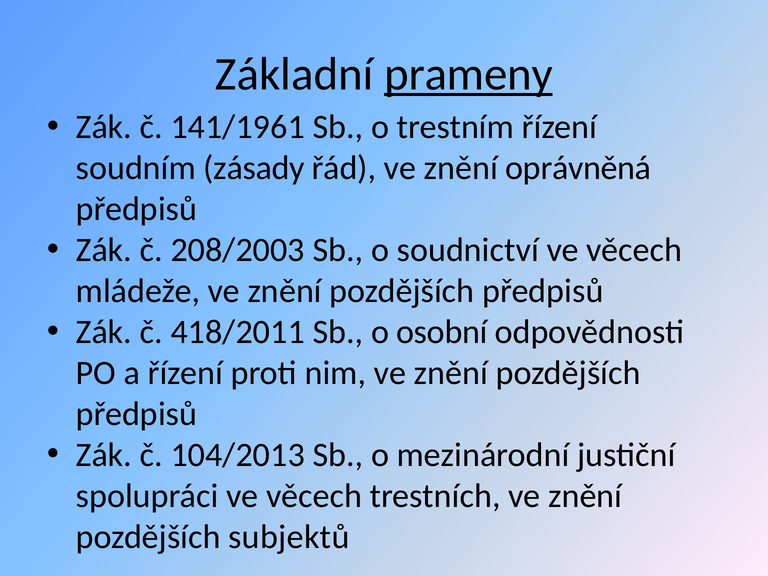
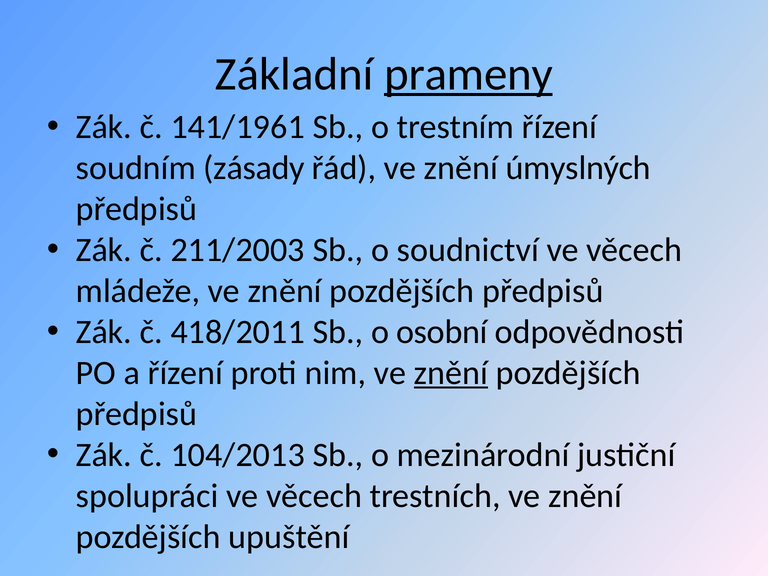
oprávněná: oprávněná -> úmyslných (578, 168)
208/2003: 208/2003 -> 211/2003 (238, 250)
znění underline: none -> present (451, 373)
subjektů: subjektů -> upuštění (289, 537)
